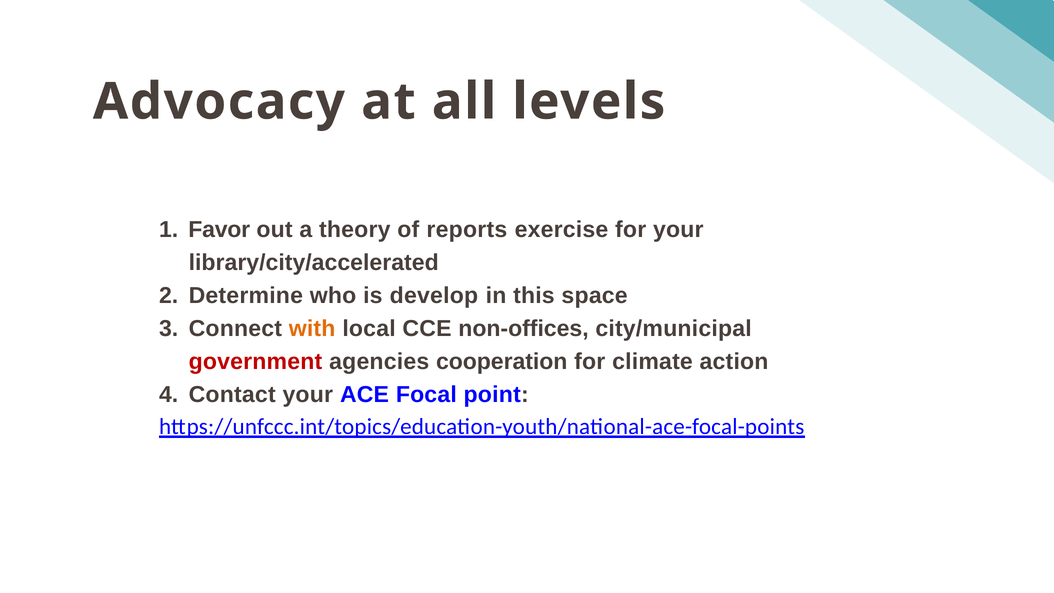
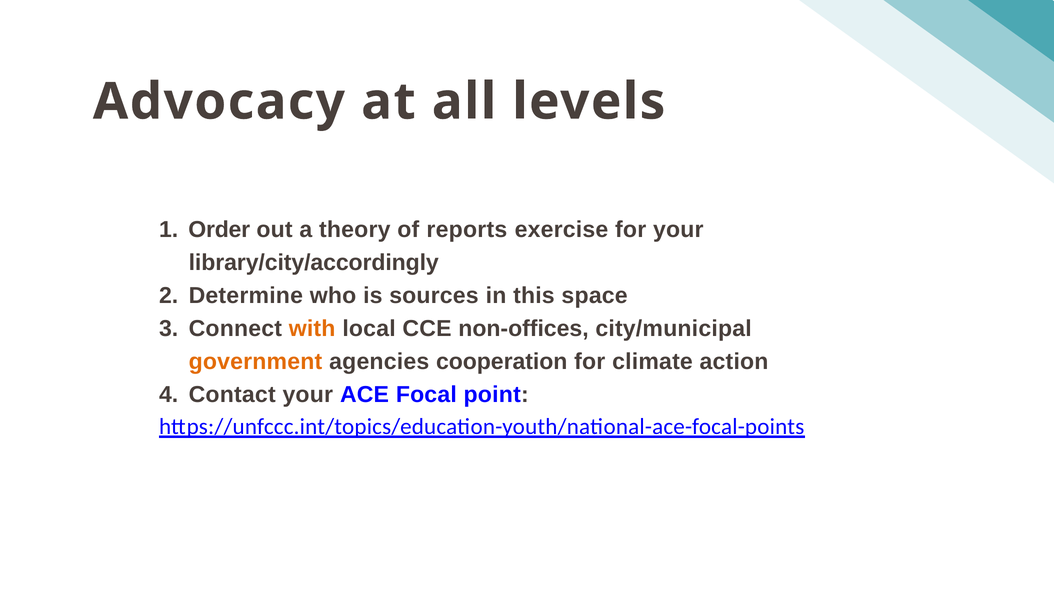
Favor: Favor -> Order (219, 230)
library/city/accelerated: library/city/accelerated -> library/city/accordingly (314, 263)
develop: develop -> sources (434, 296)
government colour: red -> orange (255, 361)
